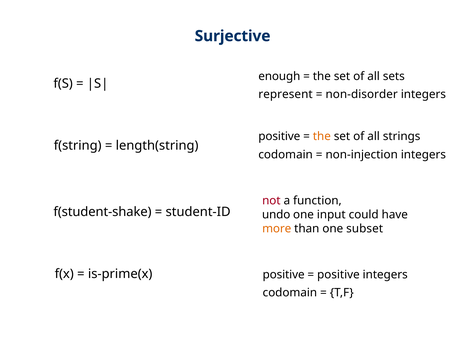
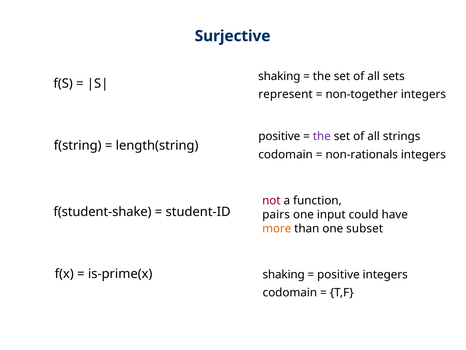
enough: enough -> shaking (279, 76)
non-disorder: non-disorder -> non-together (362, 94)
the colour: orange -> purple (322, 136)
non-injection: non-injection -> non-rationals (362, 154)
undo: undo -> pairs (276, 214)
positive: positive -> shaking (284, 274)
